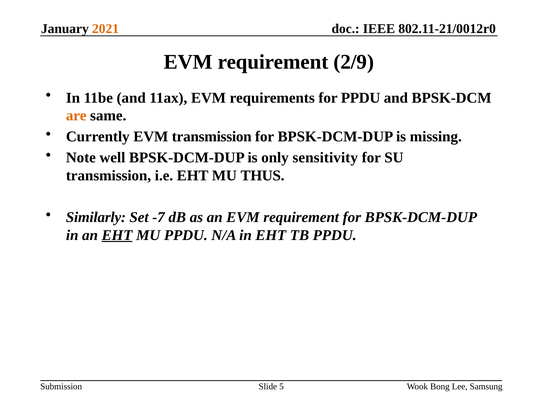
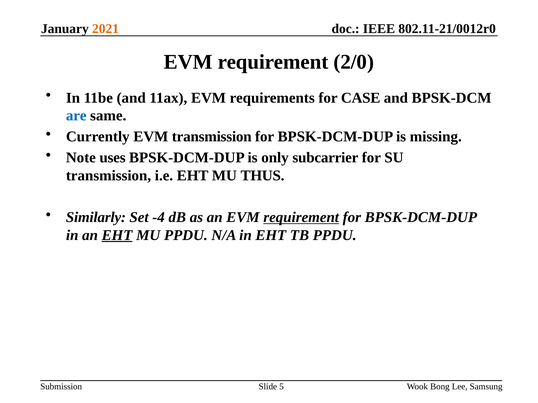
2/9: 2/9 -> 2/0 (354, 62)
for PPDU: PPDU -> CASE (361, 98)
are colour: orange -> blue (76, 116)
well: well -> uses (113, 158)
sensitivity: sensitivity -> subcarrier (325, 158)
-7: -7 -> -4 (159, 218)
requirement underline: none -> present (301, 218)
